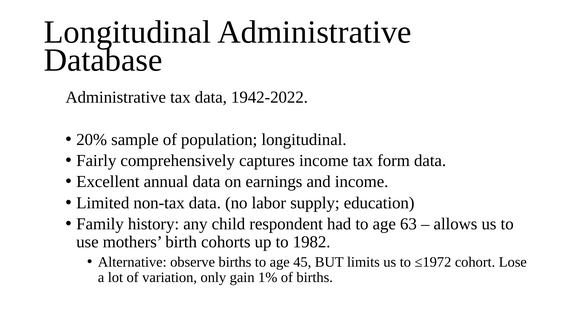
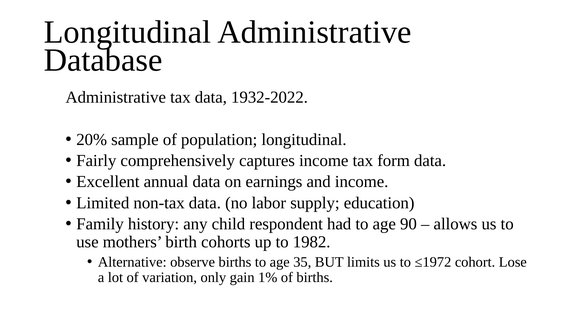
1942-2022: 1942-2022 -> 1932-2022 (270, 97)
63: 63 -> 90 (408, 224)
45: 45 -> 35 (302, 262)
